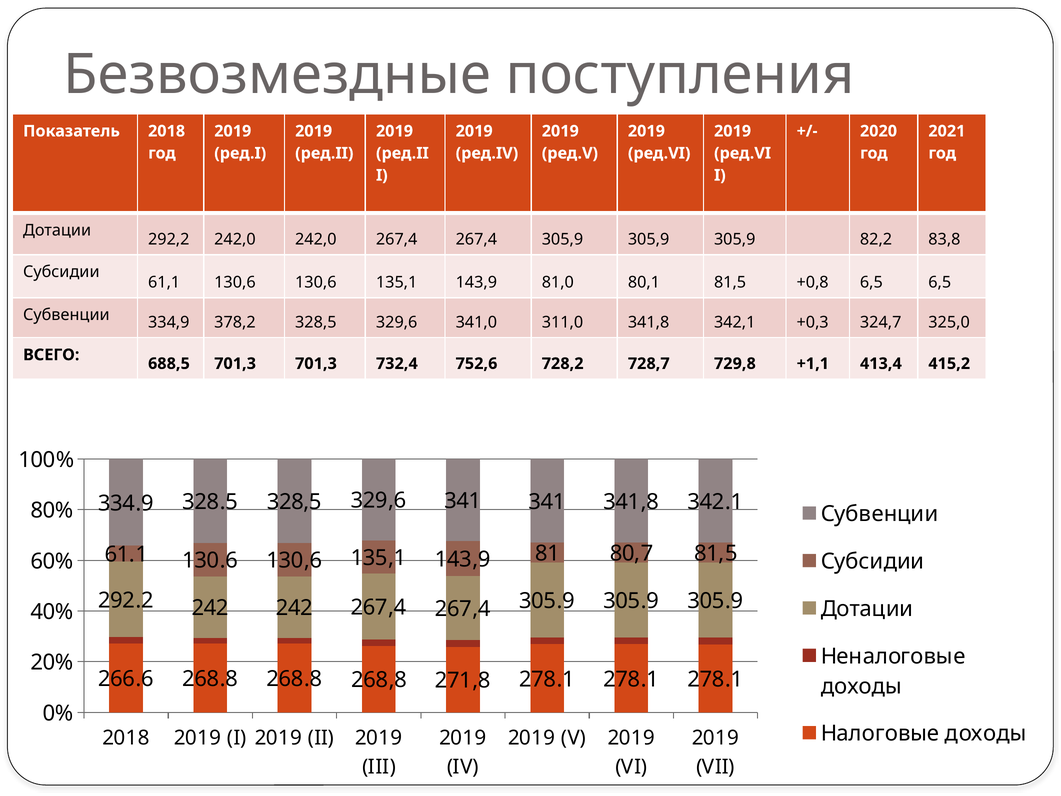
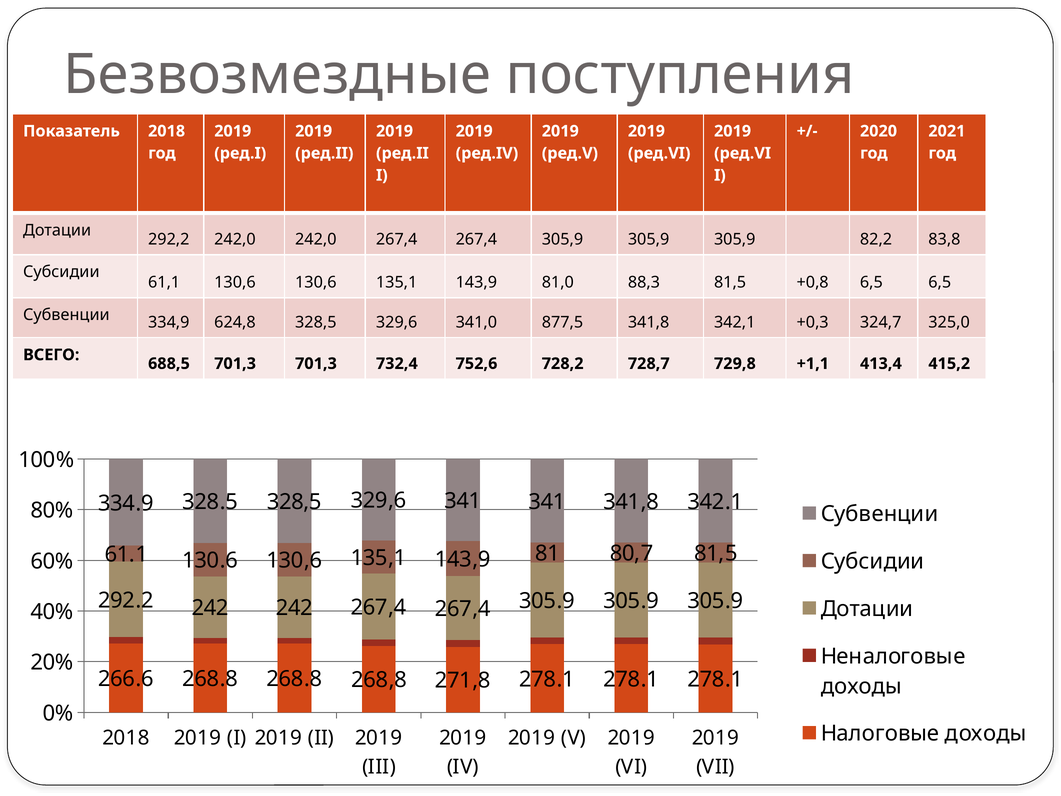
80,1: 80,1 -> 88,3 (644, 282)
378,2: 378,2 -> 624,8 (235, 322)
311,0: 311,0 -> 877,5 (562, 322)
